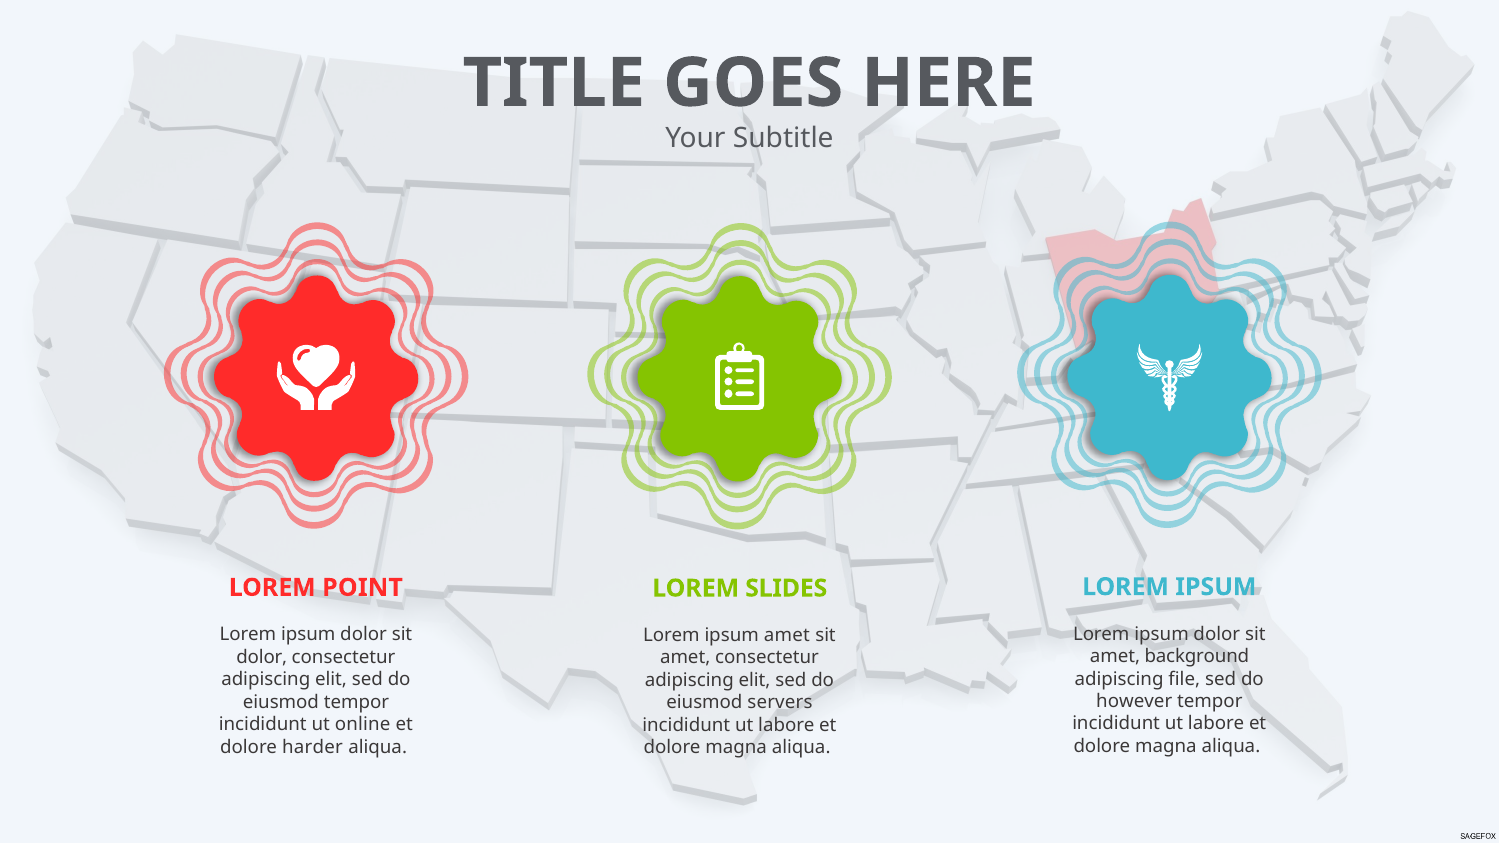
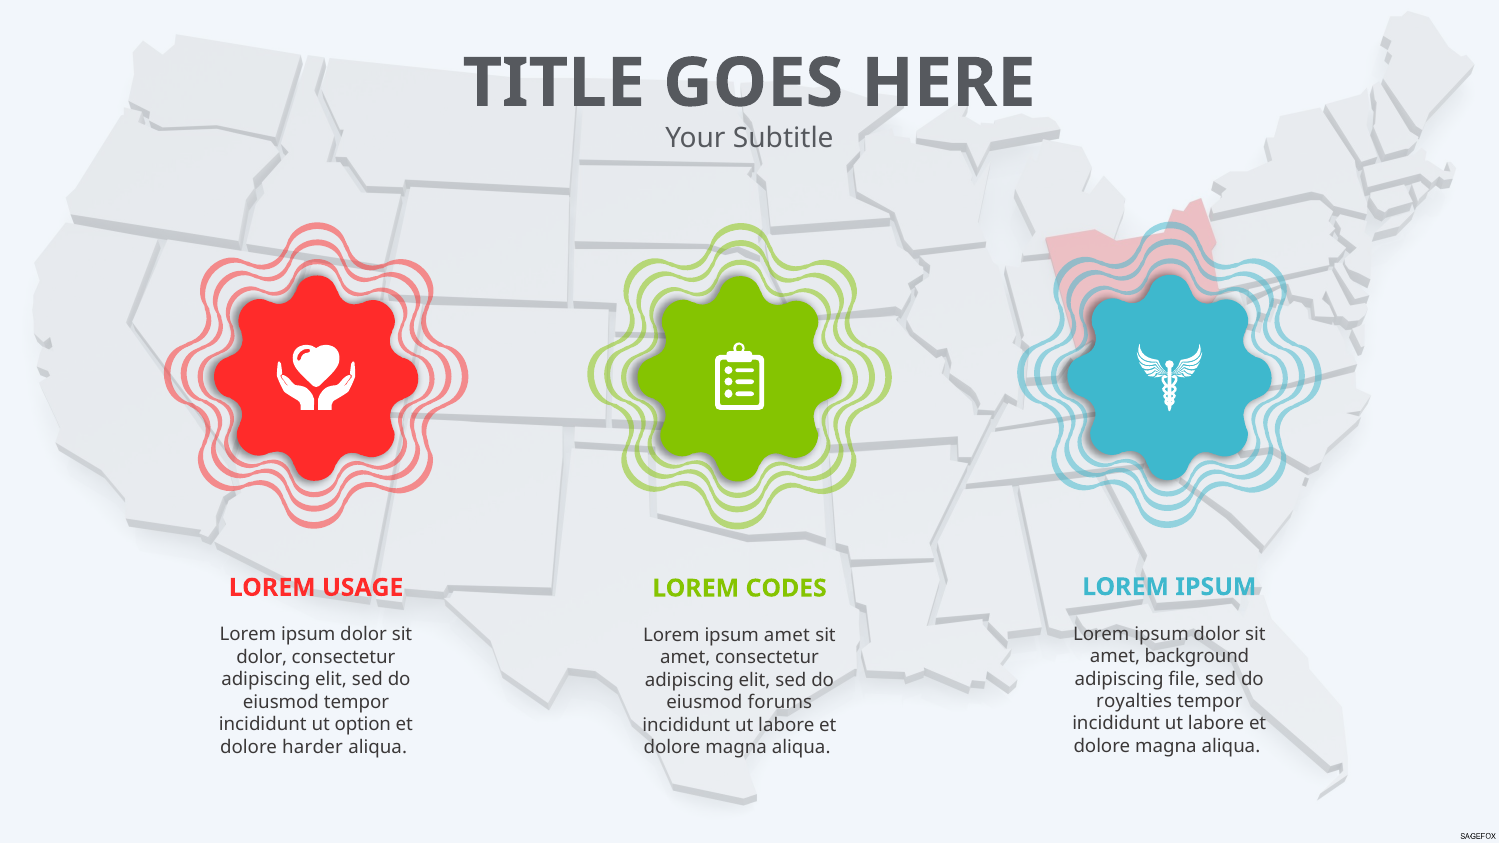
POINT: POINT -> USAGE (363, 588)
SLIDES: SLIDES -> CODES (786, 588)
however: however -> royalties (1134, 701)
servers: servers -> forums (780, 703)
online: online -> option (363, 725)
